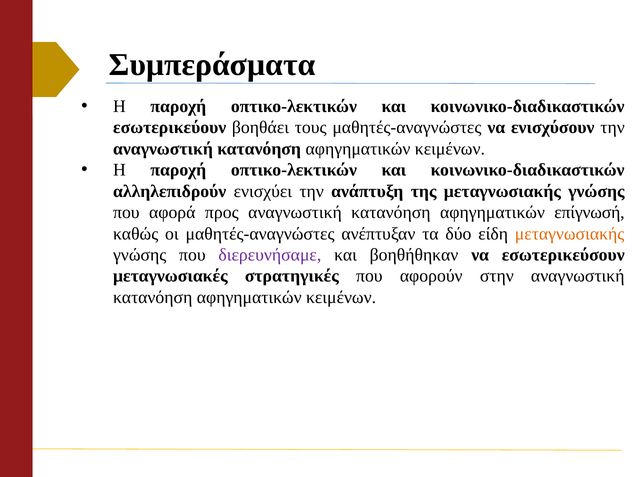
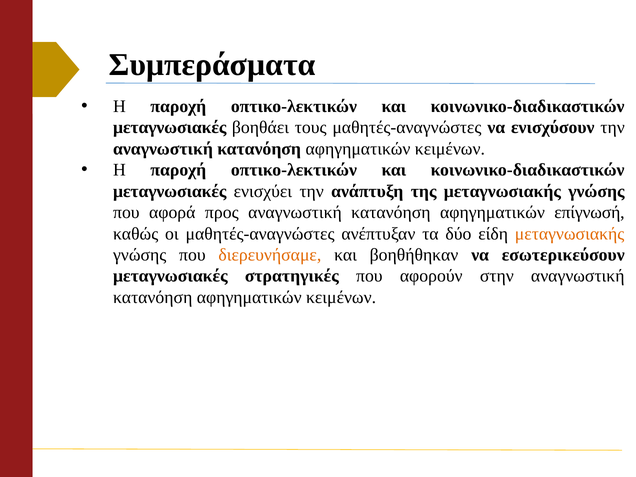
εσωτερικεύουν: εσωτερικεύουν -> μεταγνωσιακές (170, 128)
αλληλεπιδρούν: αλληλεπιδρούν -> μεταγνωσιακές (170, 191)
διερευνήσαμε colour: purple -> orange (270, 255)
